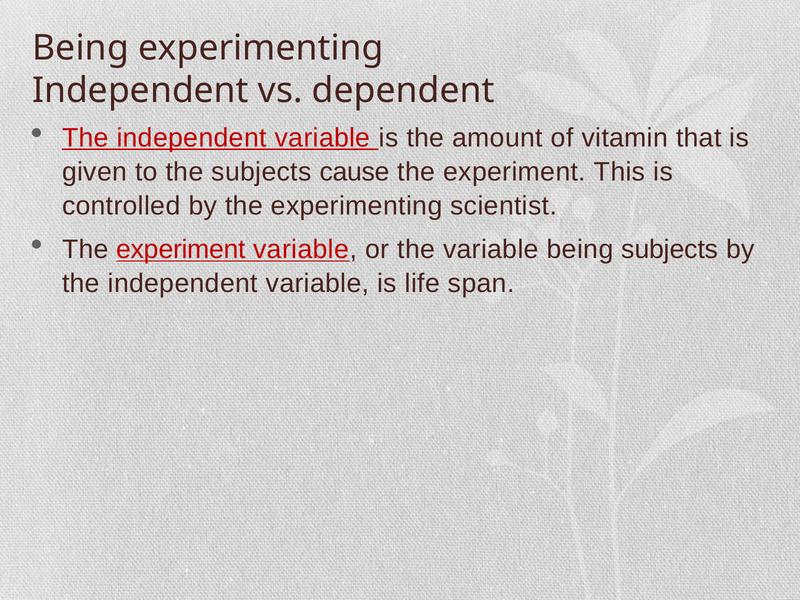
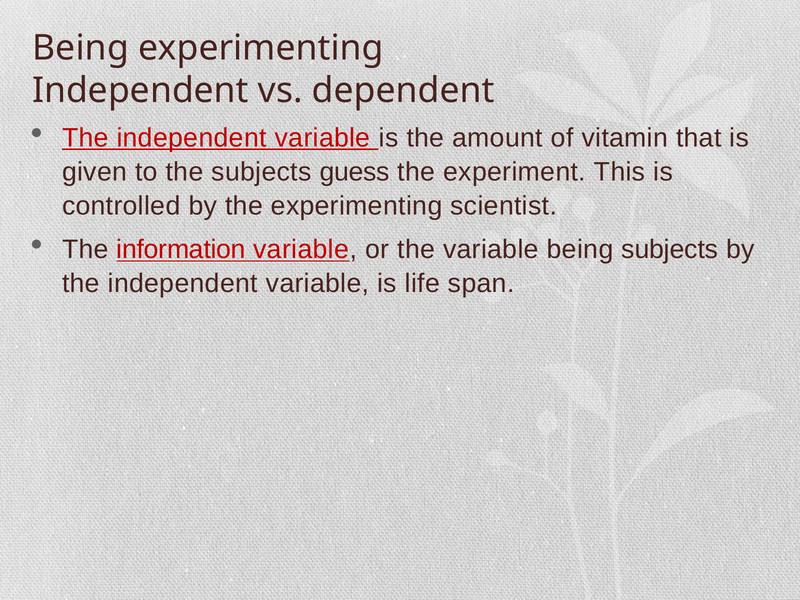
cause: cause -> guess (355, 172)
experiment: experiment -> information (181, 249)
